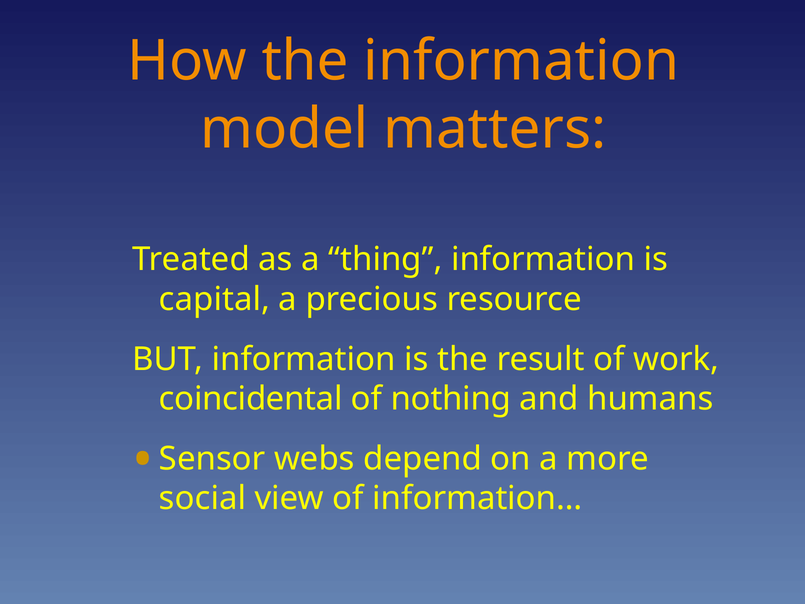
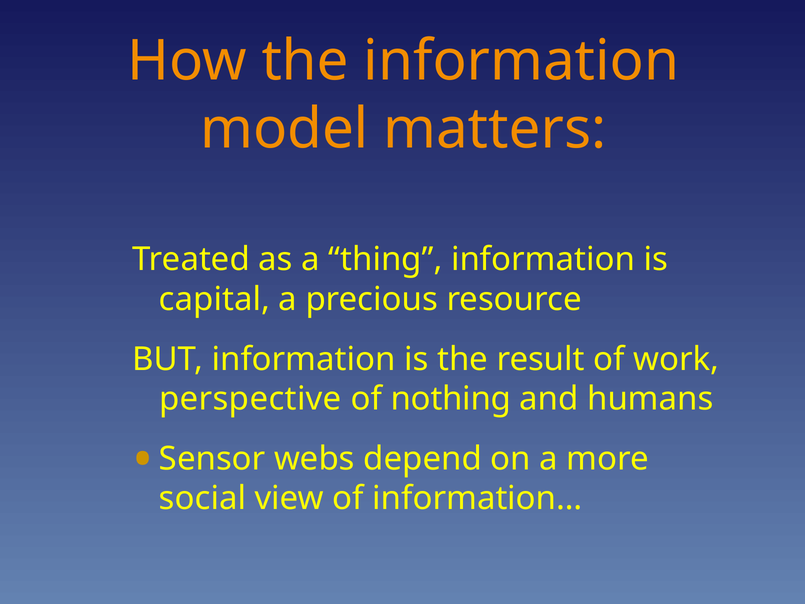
coincidental: coincidental -> perspective (250, 399)
